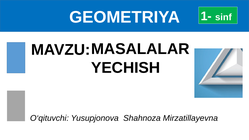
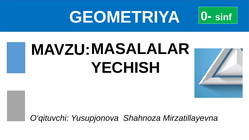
1-: 1- -> 0- (206, 16)
